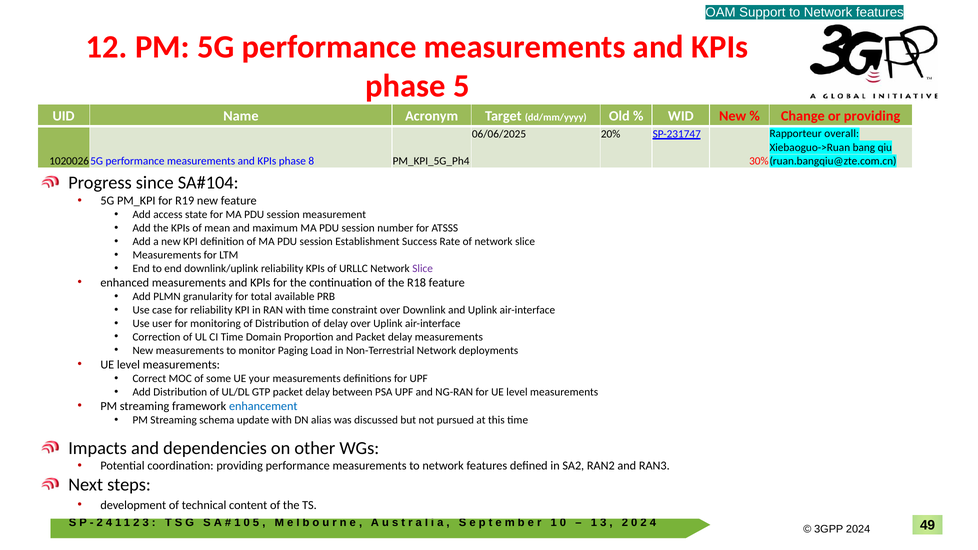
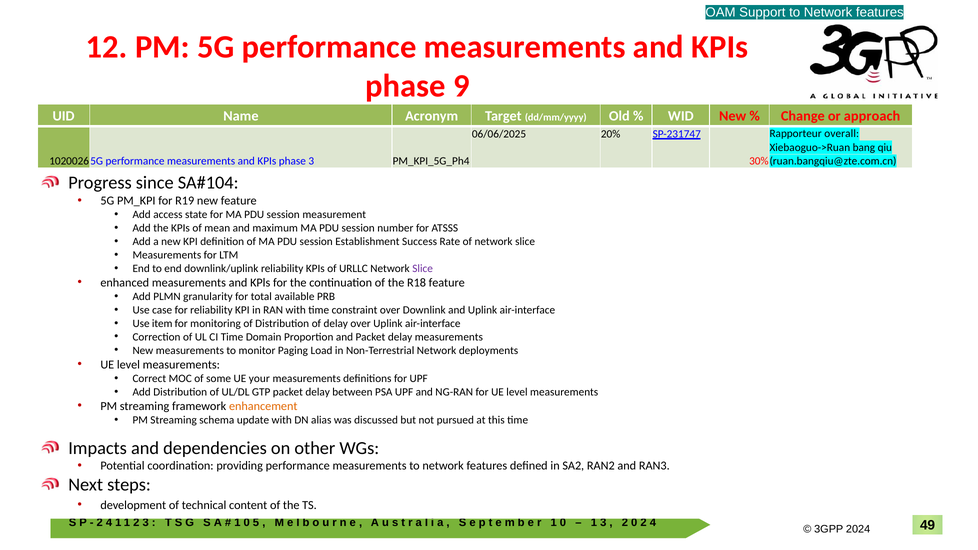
phase 5: 5 -> 9 (461, 86)
or providing: providing -> approach (872, 116)
phase 8: 8 -> 3 (311, 161)
user: user -> item (162, 324)
enhancement colour: blue -> orange (263, 406)
